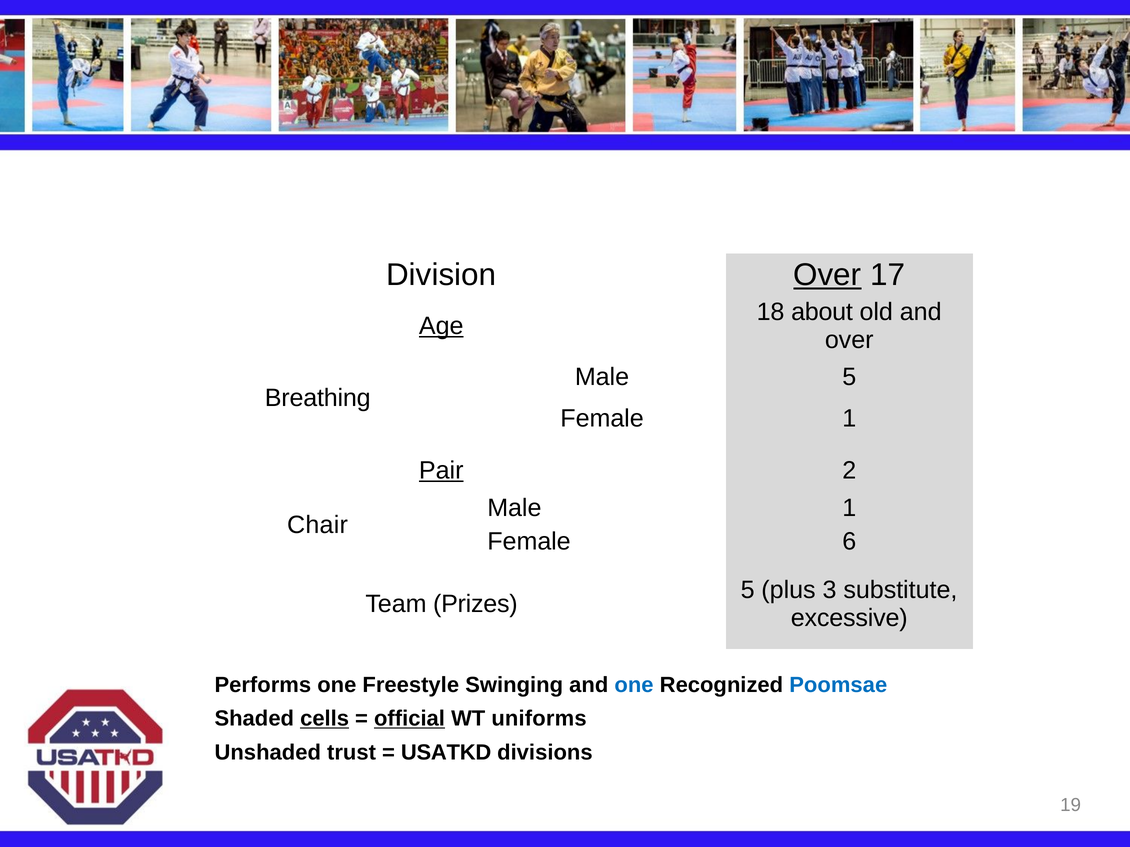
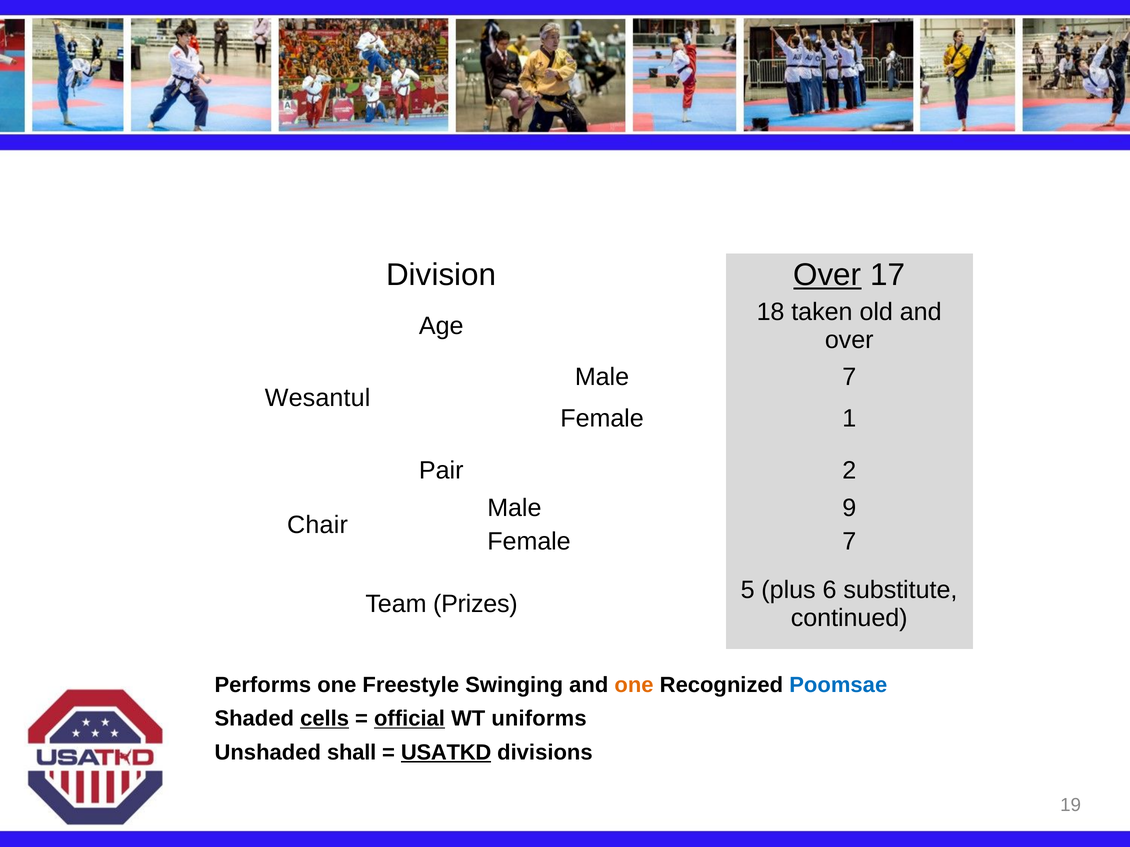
about: about -> taken (822, 312)
Age underline: present -> none (441, 326)
Male 5: 5 -> 7 (849, 377)
Breathing: Breathing -> Wesantul (318, 398)
Pair underline: present -> none (441, 471)
Male 1: 1 -> 9 (849, 508)
Female 6: 6 -> 7 (849, 542)
3: 3 -> 6 (830, 590)
excessive: excessive -> continued (849, 618)
one colour: blue -> orange (634, 685)
trust: trust -> shall (352, 753)
USATKD underline: none -> present (446, 753)
